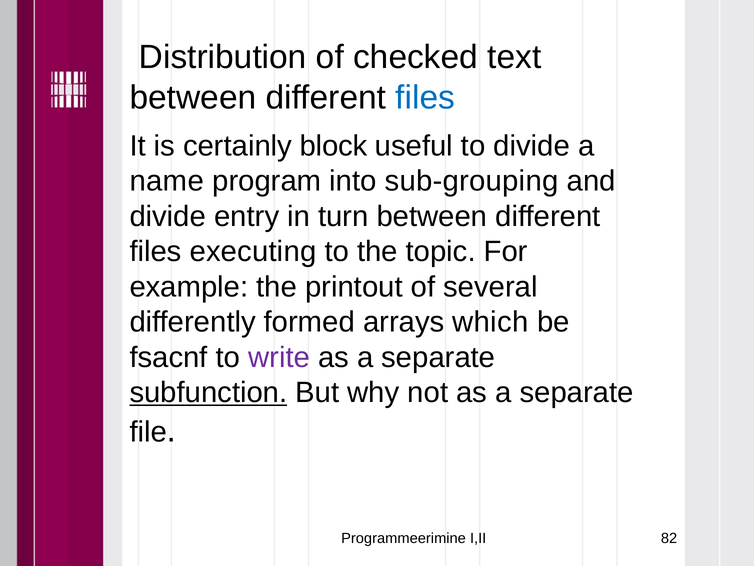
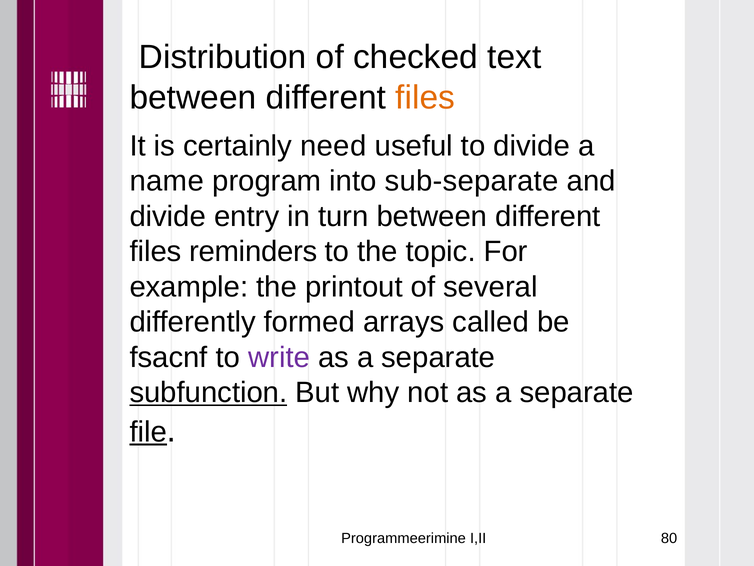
files colour: blue -> orange (425, 97)
block: block -> need (333, 146)
sub-grouping: sub-grouping -> sub-separate (472, 181)
executing: executing -> reminders (253, 251)
which: which -> called (491, 322)
file underline: none -> present (148, 432)
82: 82 -> 80 (669, 538)
